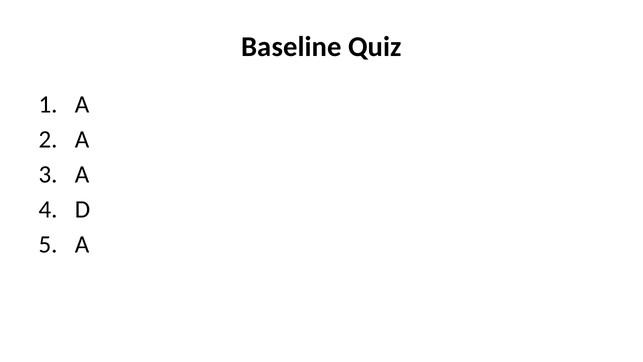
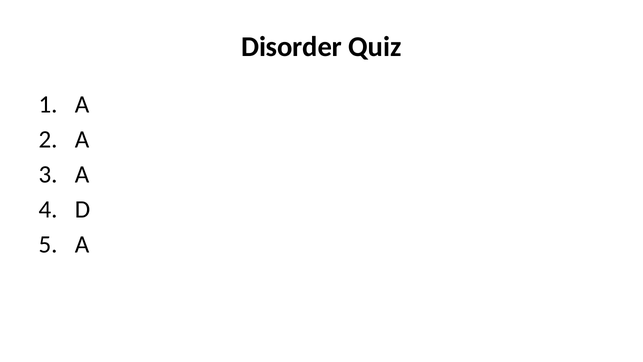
Baseline: Baseline -> Disorder (292, 47)
